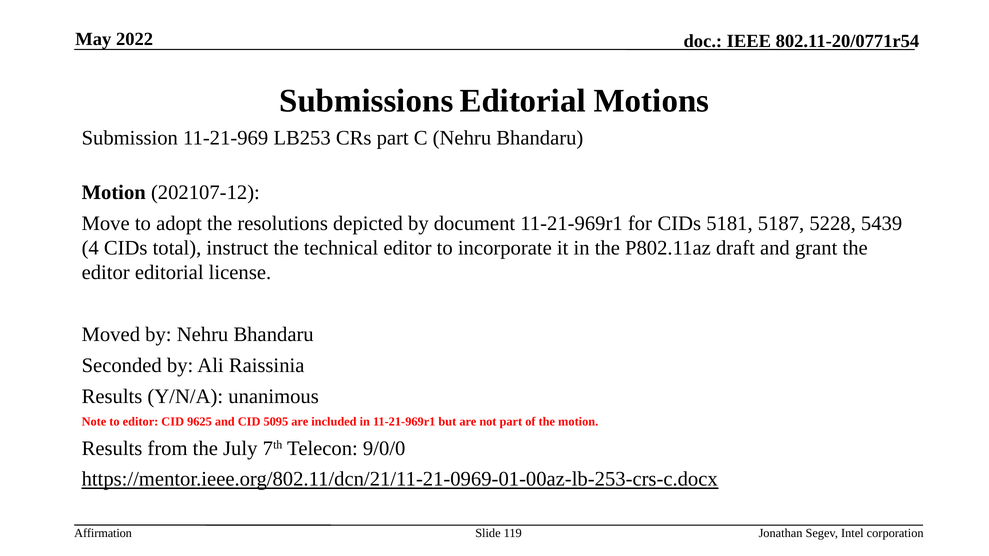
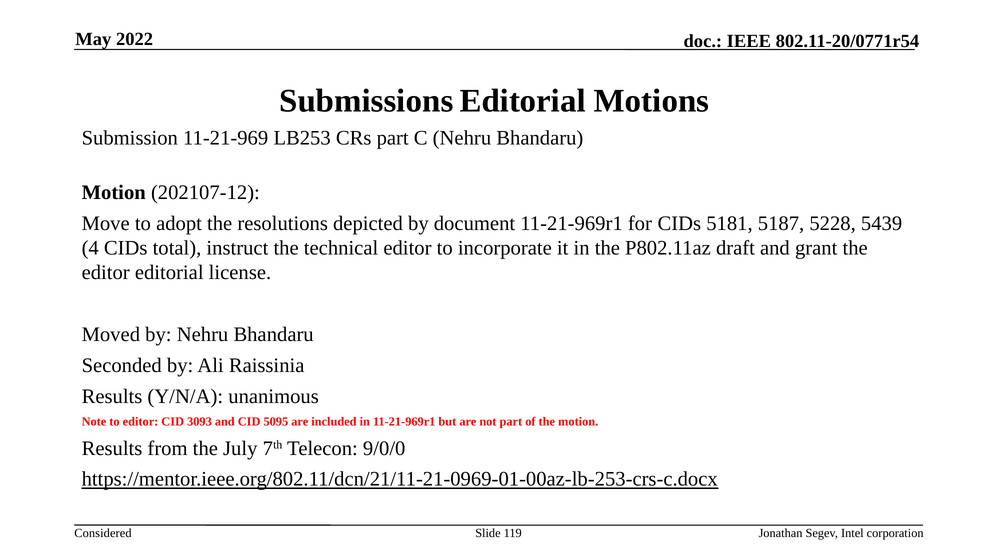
9625: 9625 -> 3093 (200, 422)
Affirmation: Affirmation -> Considered (103, 534)
